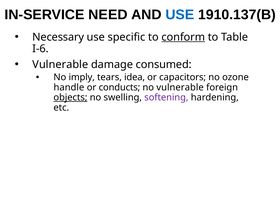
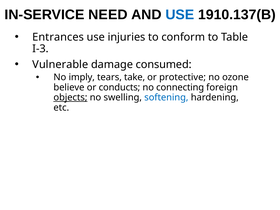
Necessary: Necessary -> Entrances (58, 37)
specific: specific -> injuries (127, 37)
conform underline: present -> none (183, 37)
I-6: I-6 -> I-3 (41, 49)
idea: idea -> take (135, 77)
capacitors: capacitors -> protective (183, 77)
handle: handle -> believe (69, 87)
no vulnerable: vulnerable -> connecting (180, 87)
softening colour: purple -> blue (166, 97)
